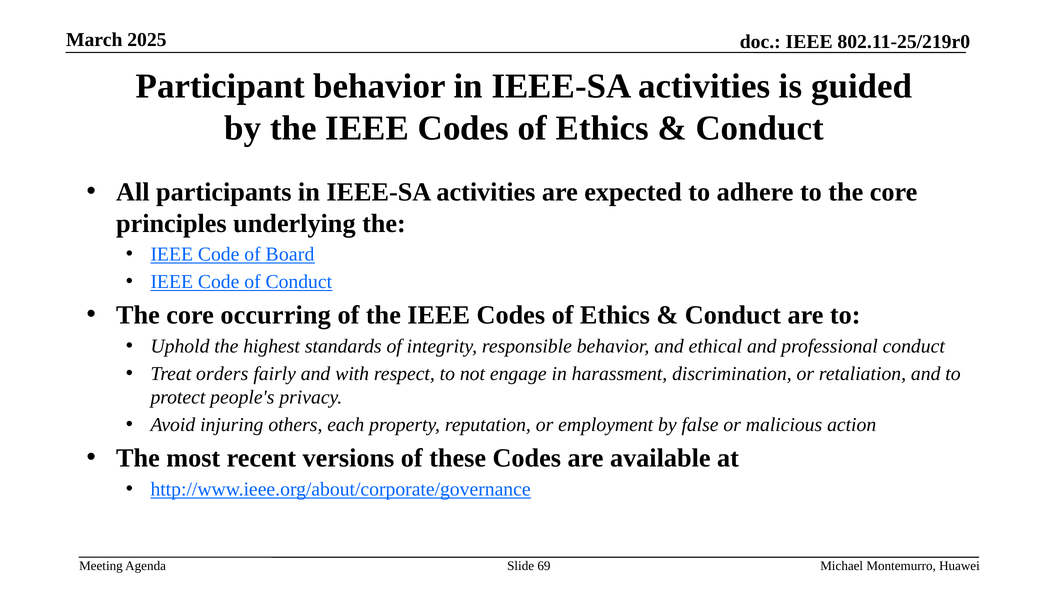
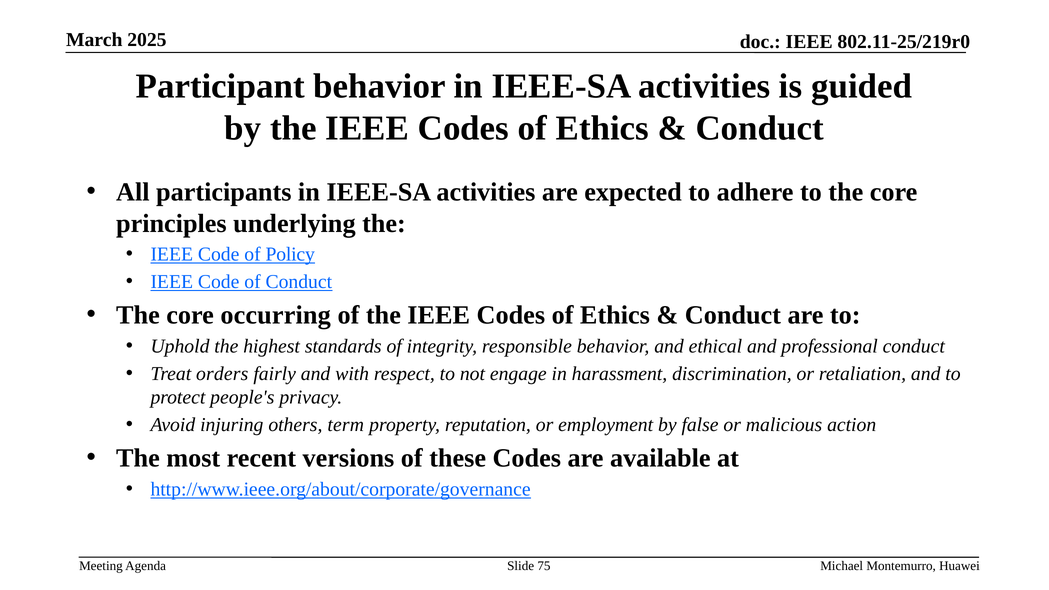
Board: Board -> Policy (290, 254)
each: each -> term (346, 425)
69: 69 -> 75 (544, 566)
